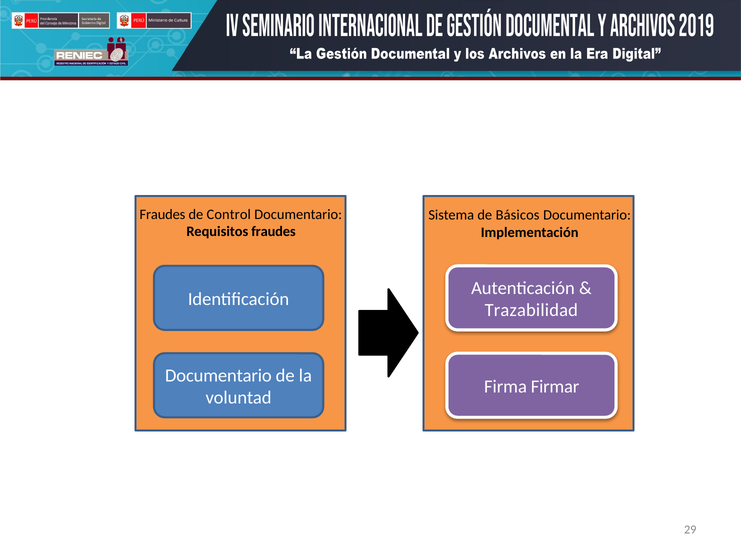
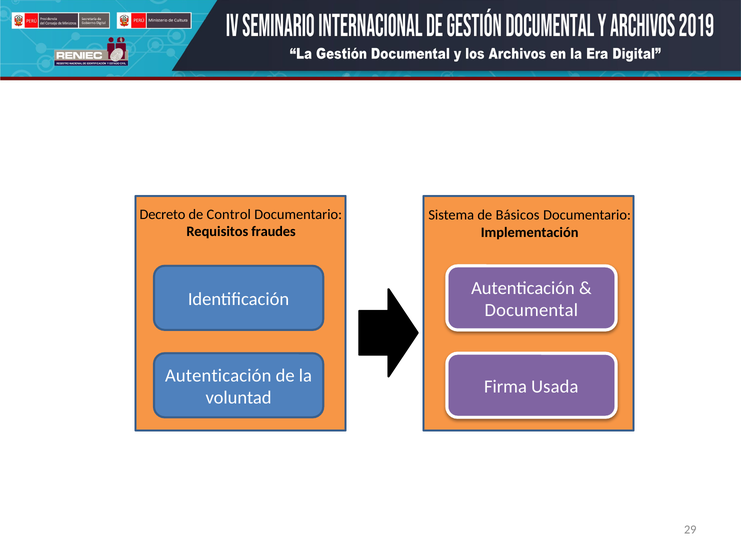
Fraudes: Fraudes -> Decreto (162, 215)
Trazabilidad: Trazabilidad -> Documental (531, 311)
Documentario: Documentario -> Autenticación (218, 376)
Firmar: Firmar -> Usada (555, 387)
